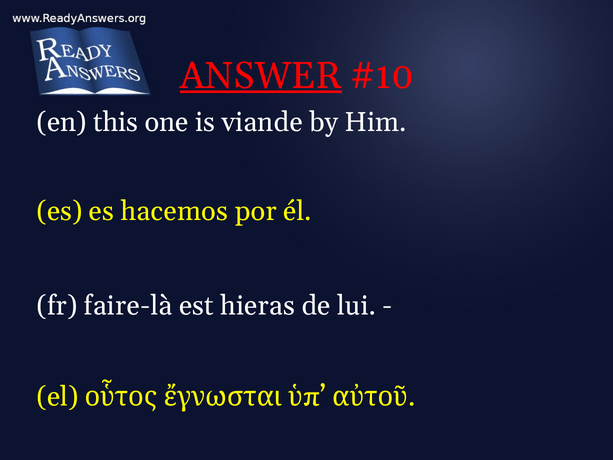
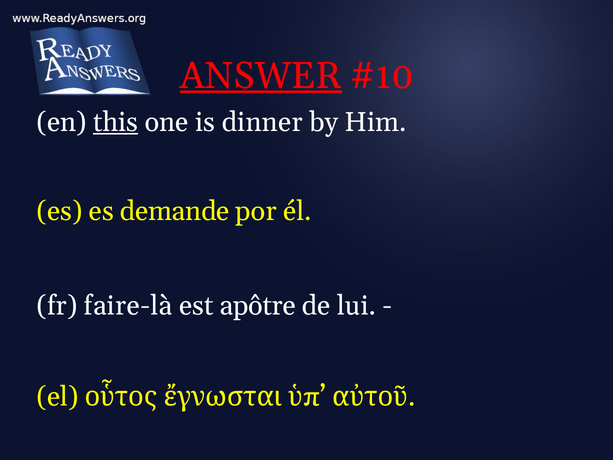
this underline: none -> present (116, 122)
viande: viande -> dinner (262, 122)
hacemos: hacemos -> demande (175, 211)
hieras: hieras -> apôtre (258, 305)
